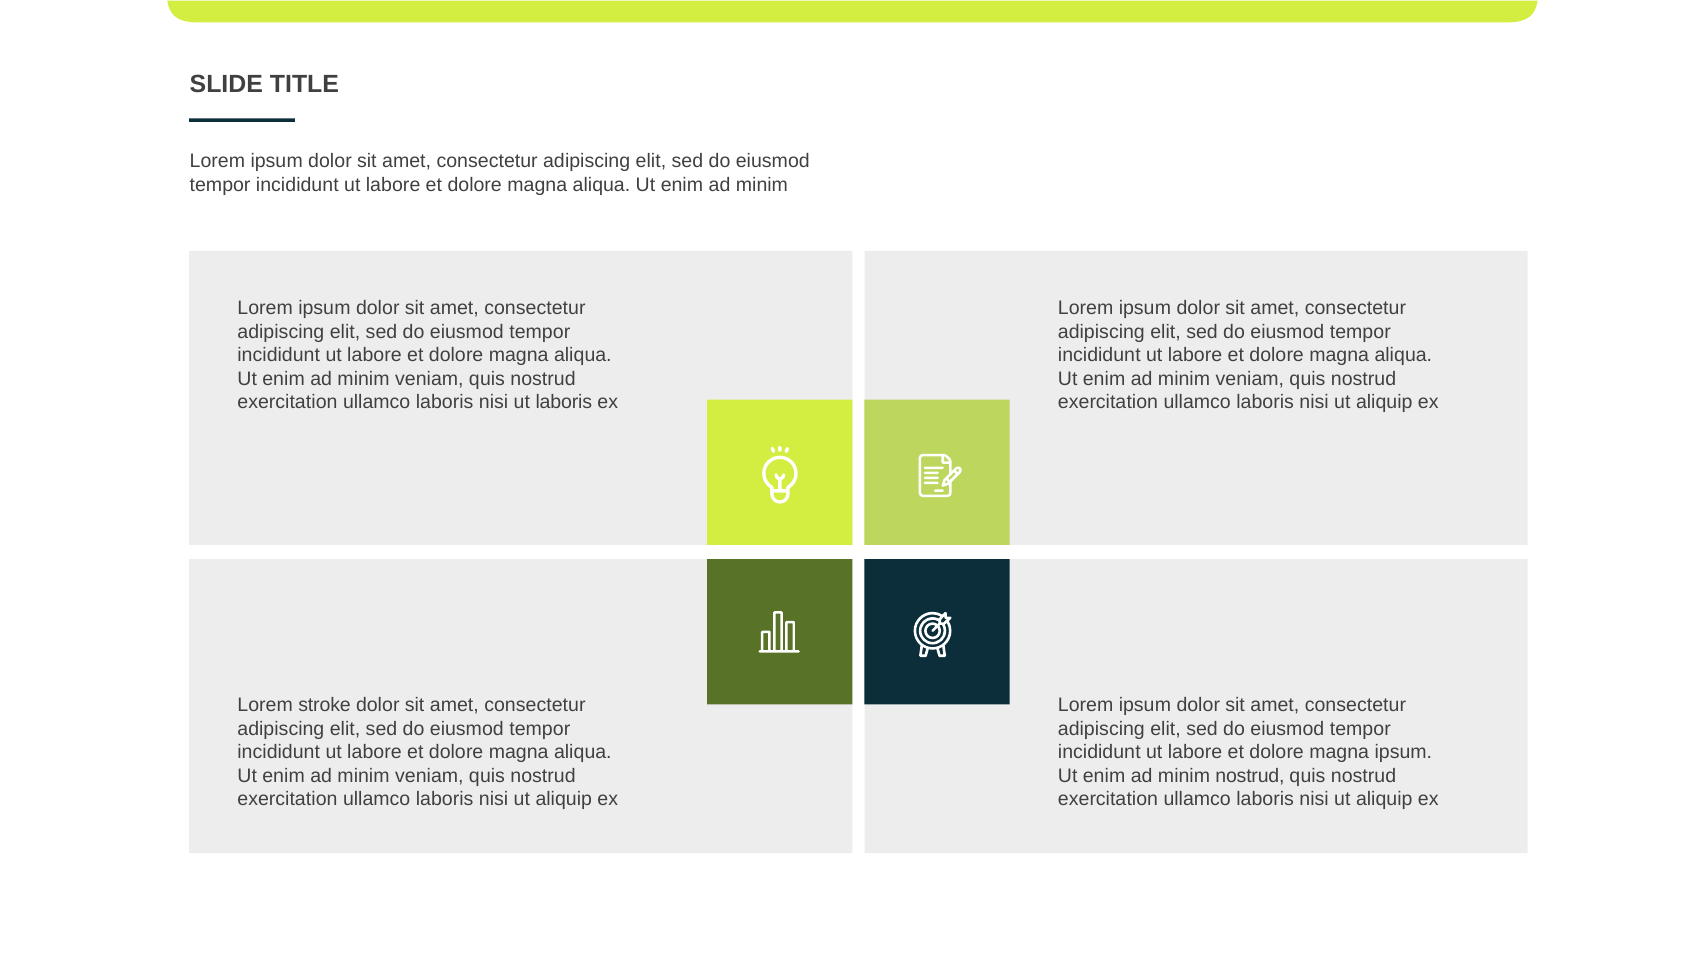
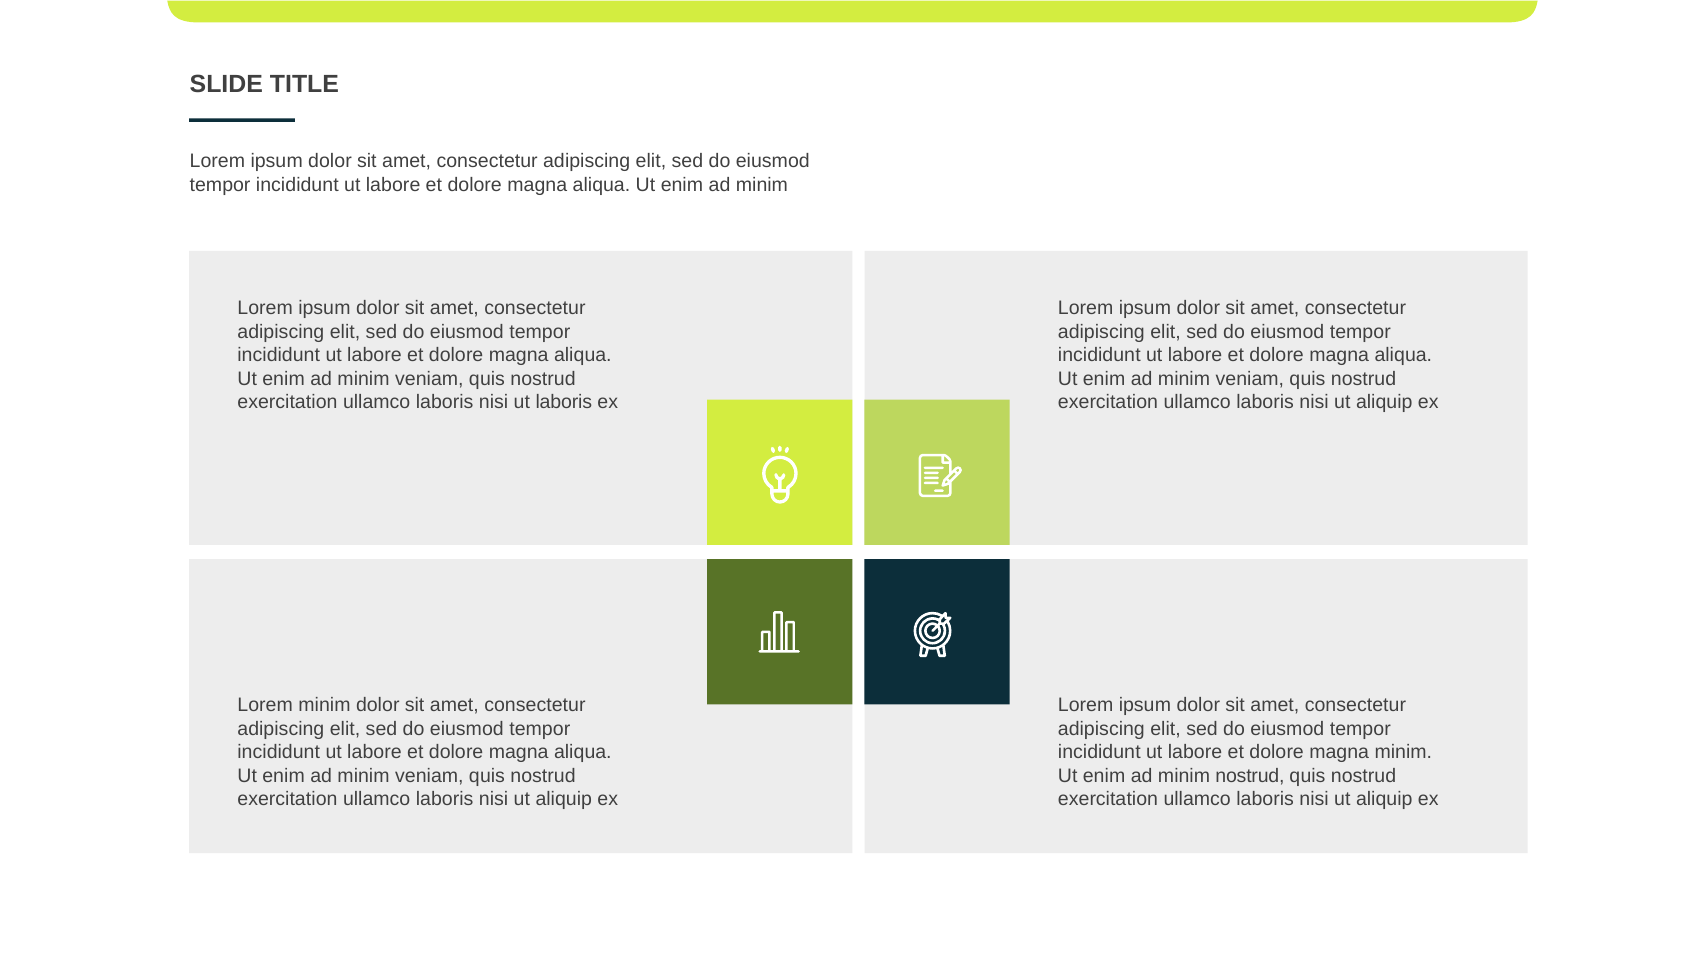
Lorem stroke: stroke -> minim (324, 705)
magna ipsum: ipsum -> minim (1403, 752)
